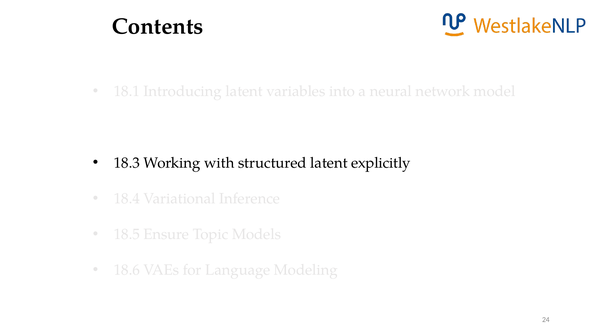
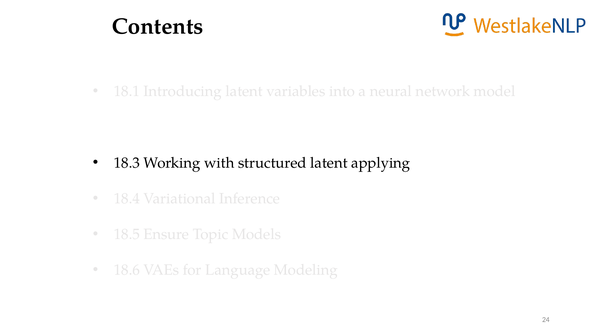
explicitly: explicitly -> applying (381, 163)
